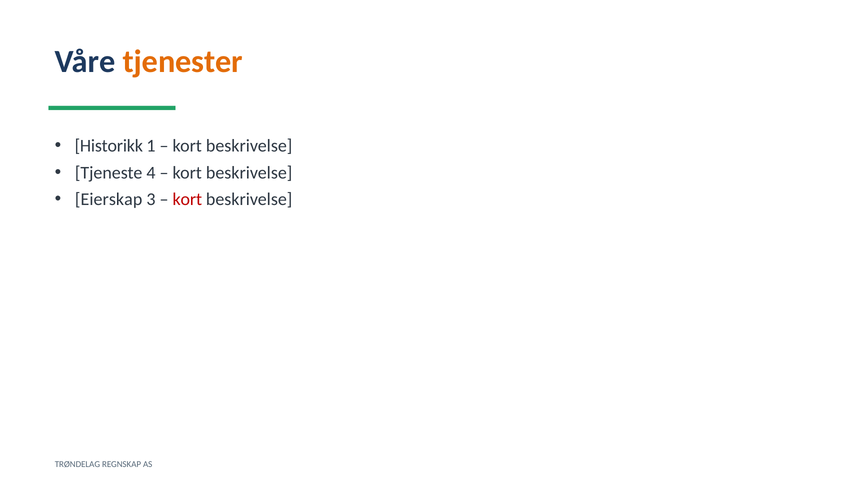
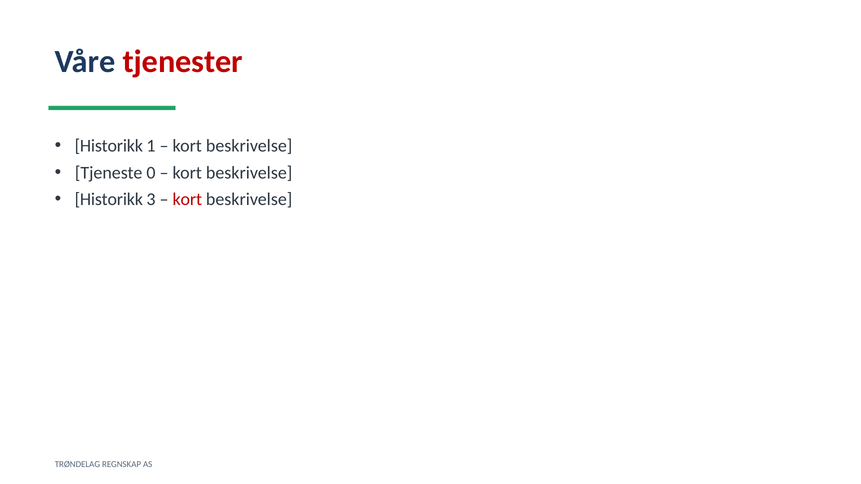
tjenester colour: orange -> red (183, 61)
4: 4 -> 0 (151, 173)
Eierskap: Eierskap -> Historikk (109, 200)
